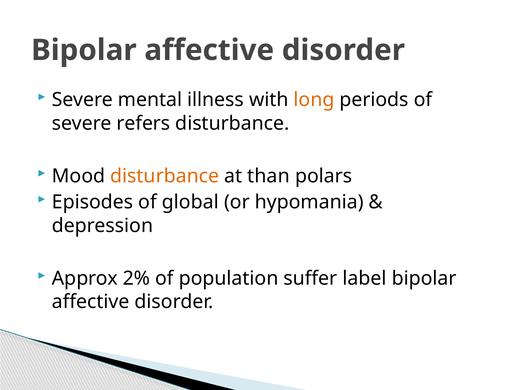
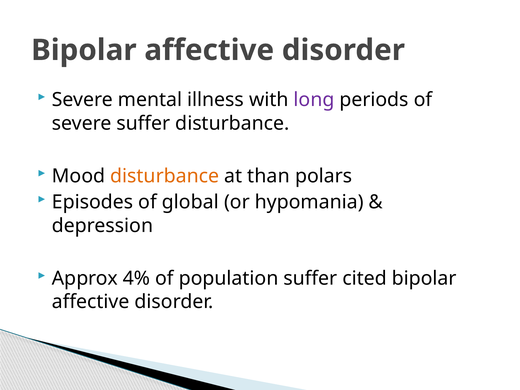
long colour: orange -> purple (314, 100)
severe refers: refers -> suffer (143, 123)
2%: 2% -> 4% (136, 278)
label: label -> cited (365, 278)
